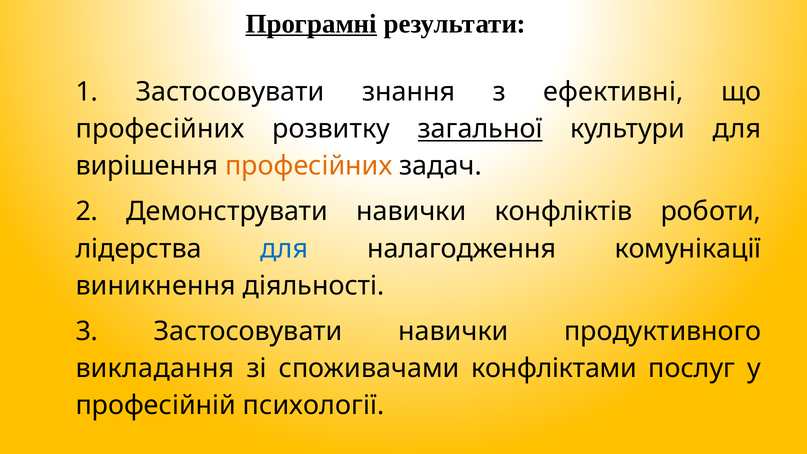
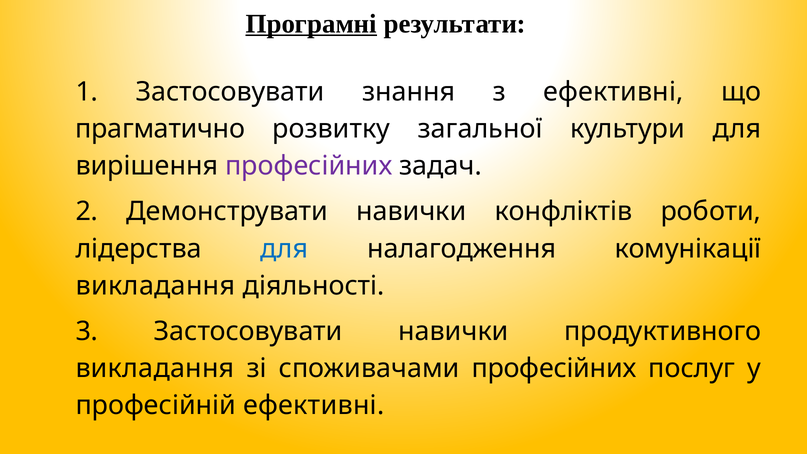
професійних: професійних -> прагматично (160, 129)
загальної underline: present -> none (480, 129)
професійних colour: orange -> purple (309, 166)
виникнення: виникнення -> викладання (156, 286)
споживачами конфліктами: конфліктами -> професійних (554, 368)
професійній психології: психології -> ефективні (314, 405)
